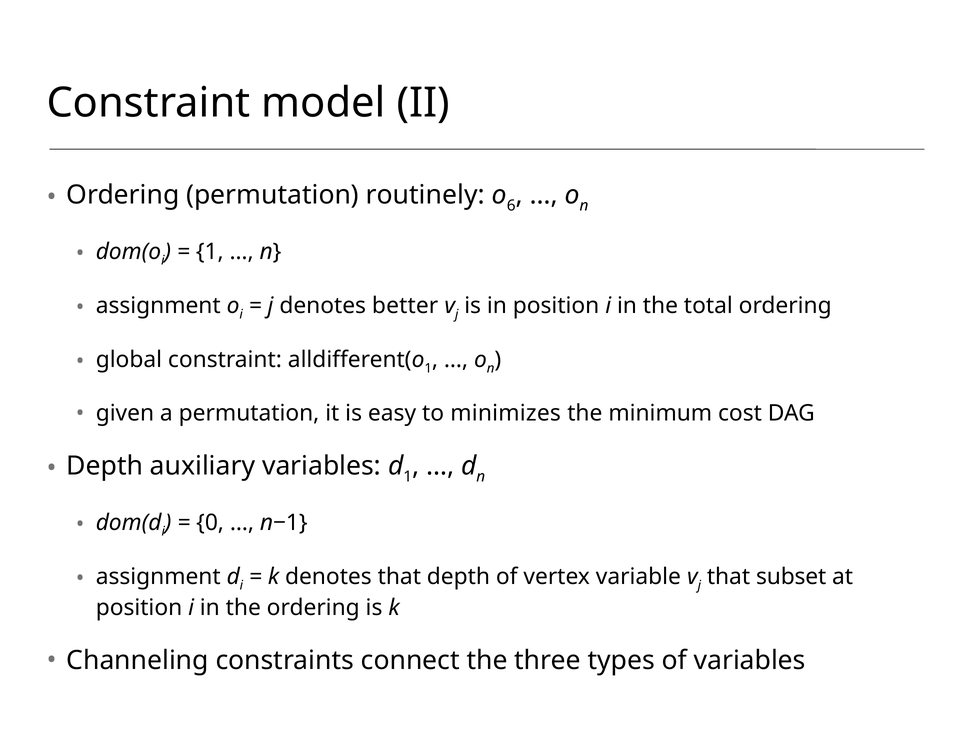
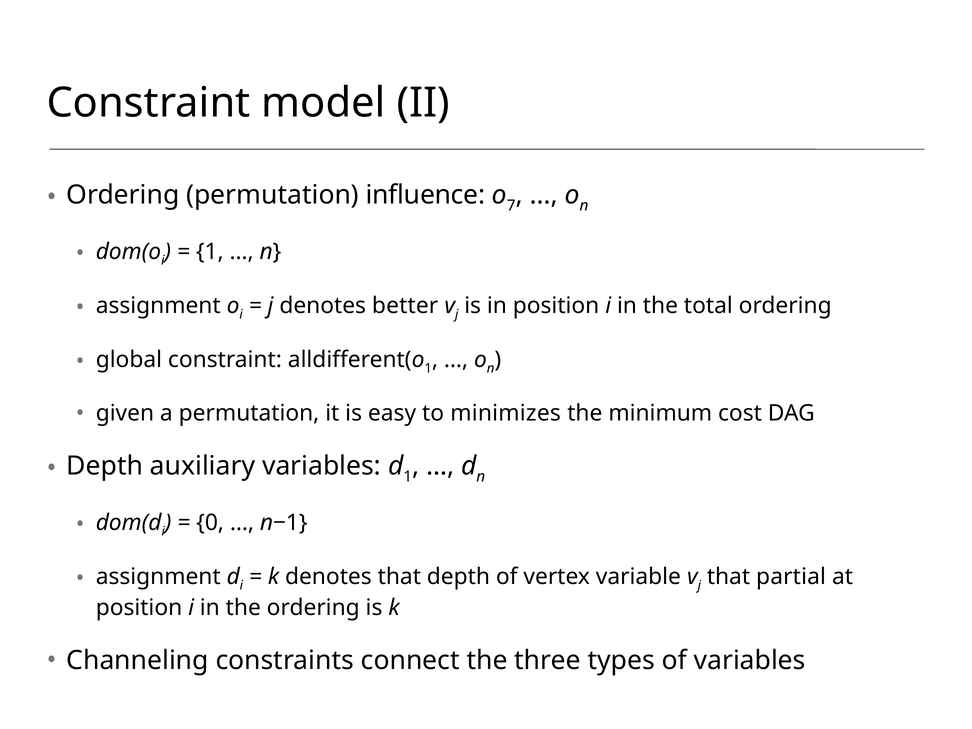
routinely: routinely -> influence (425, 195)
6: 6 -> 7 (511, 206)
subset: subset -> partial (791, 577)
